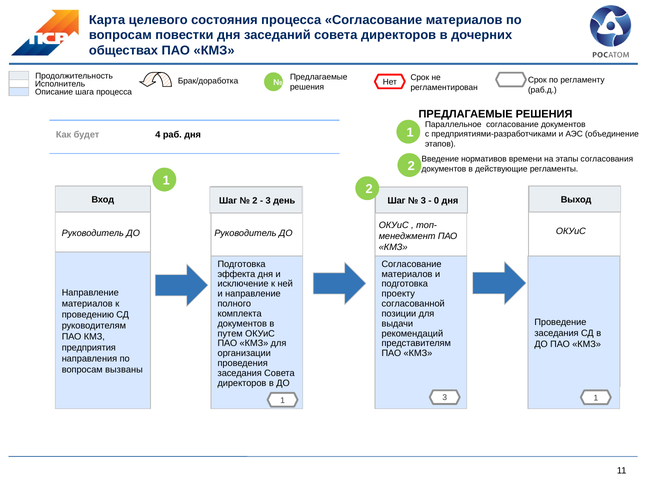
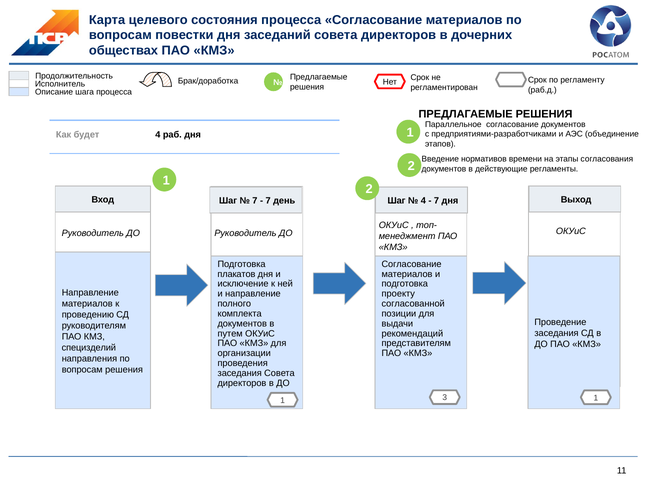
2: 2 -> 7 (255, 201)
3: 3 -> 7 (268, 201)
3: 3 -> 4 (423, 201)
0: 0 -> 7 (437, 201)
эффекта: эффекта -> плакатов (236, 274)
предприятия: предприятия -> специзделий (89, 348)
вопросам вызваны: вызваны -> решения (124, 370)
